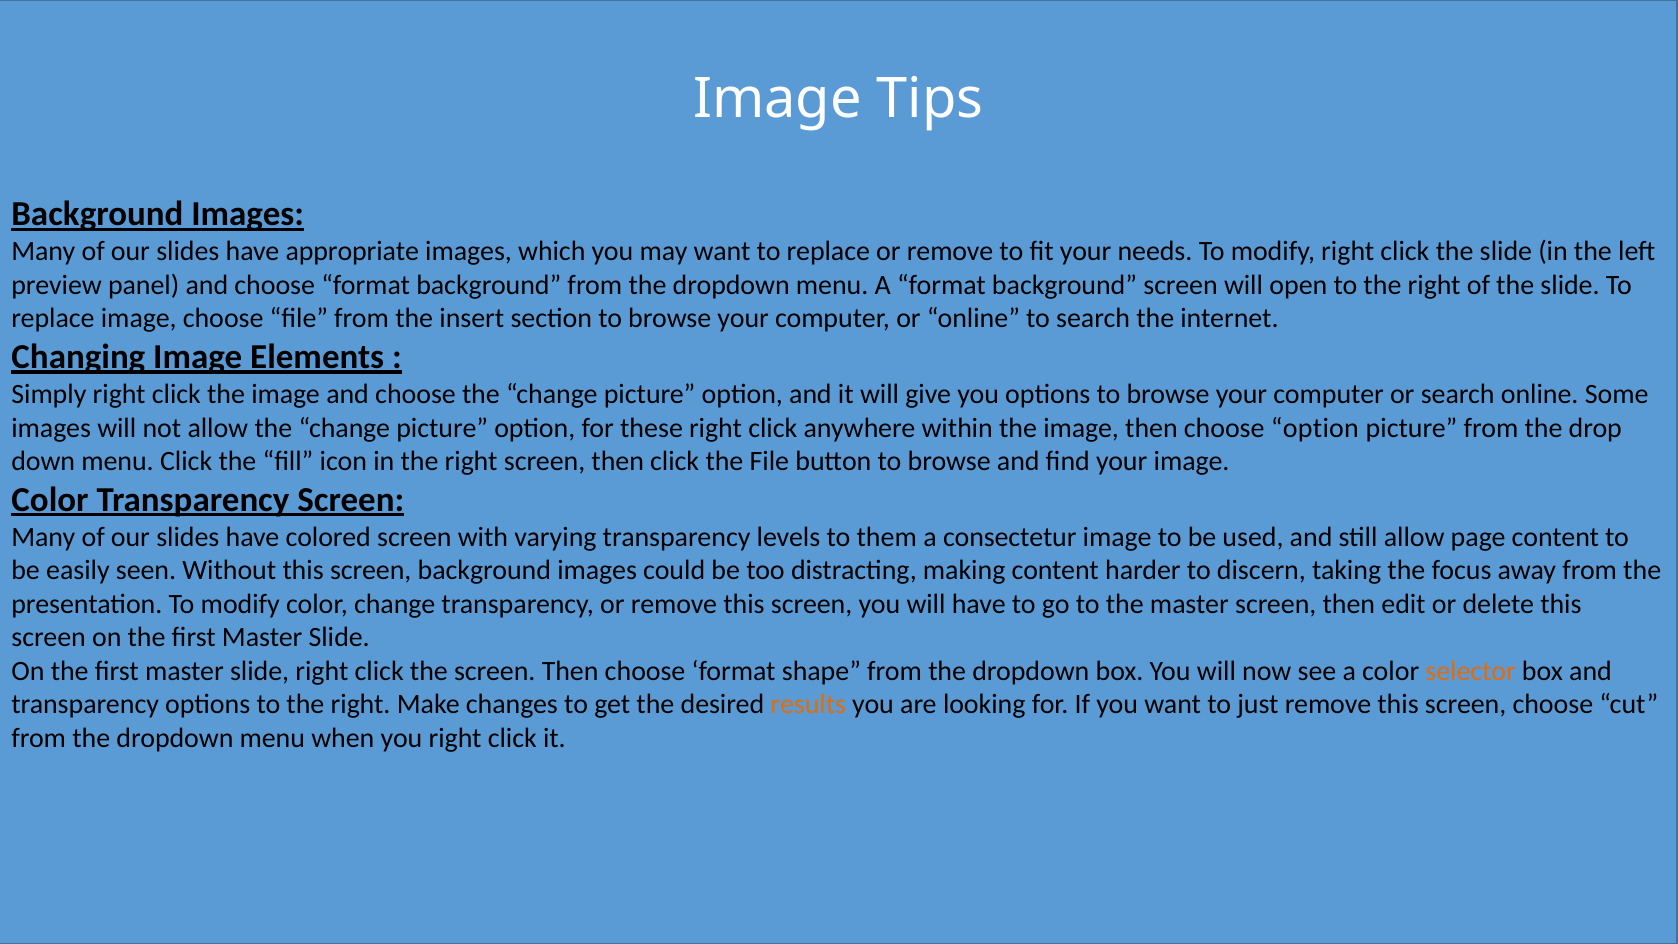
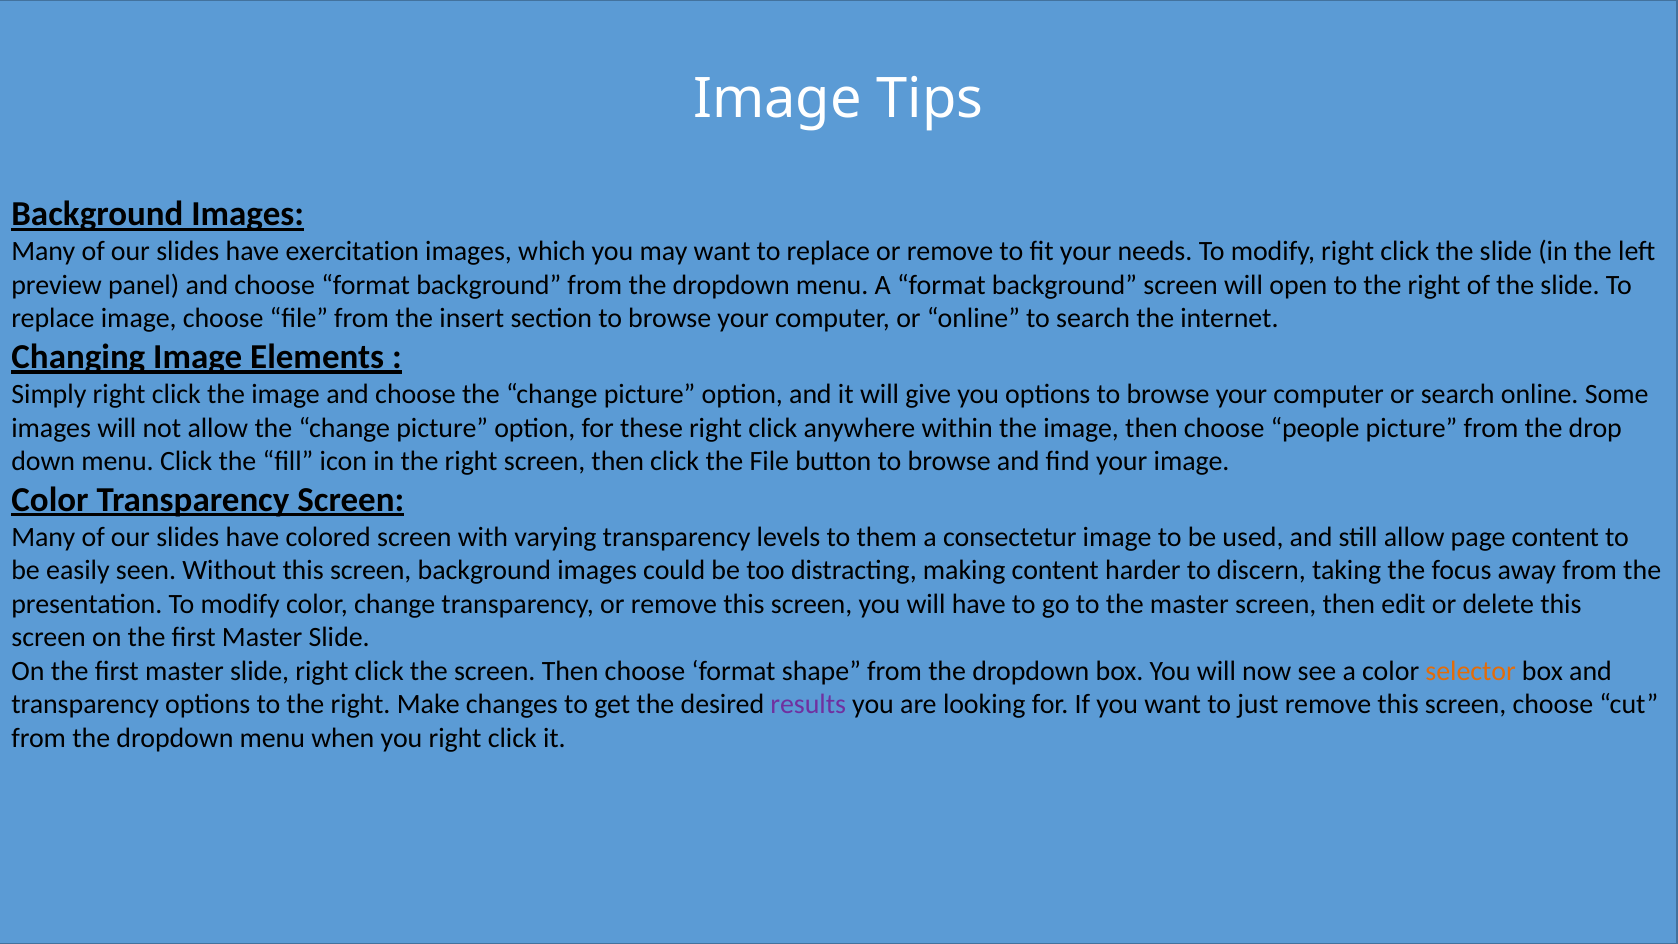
appropriate: appropriate -> exercitation (352, 252)
choose option: option -> people (1315, 428)
results colour: orange -> purple (808, 705)
